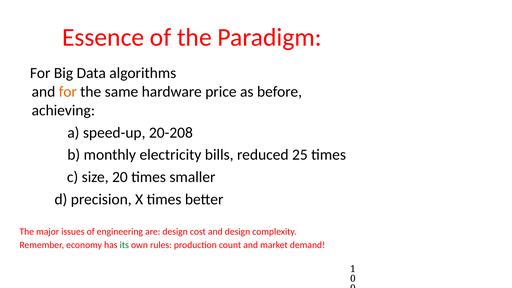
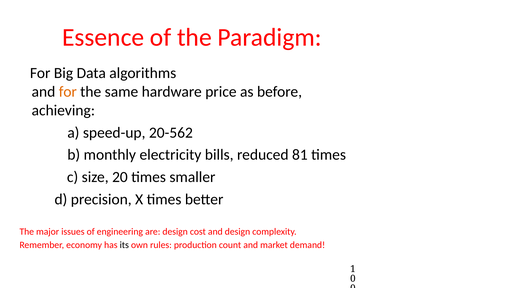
20-208: 20-208 -> 20-562 (171, 133)
25: 25 -> 81 (300, 155)
its colour: green -> black (124, 245)
